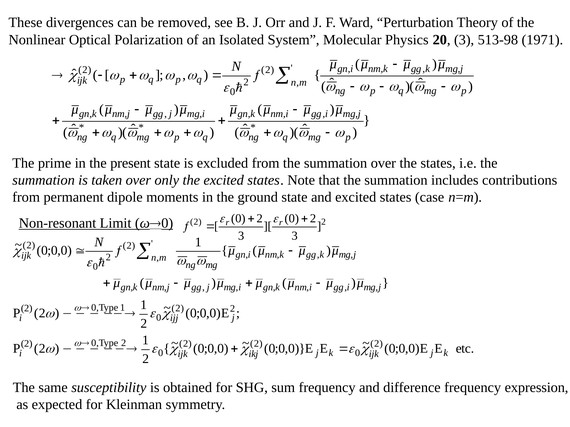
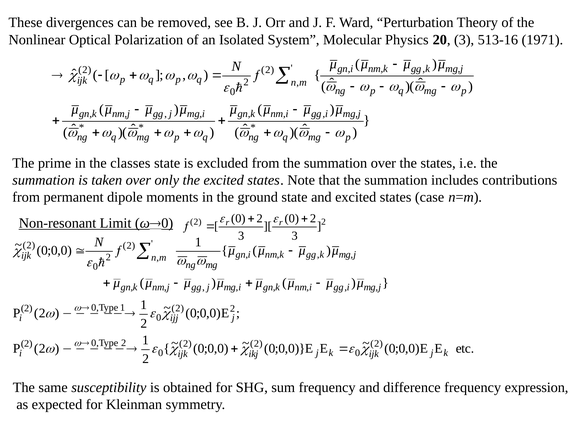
513-98: 513-98 -> 513-16 (498, 40)
present: present -> classes (130, 163)
